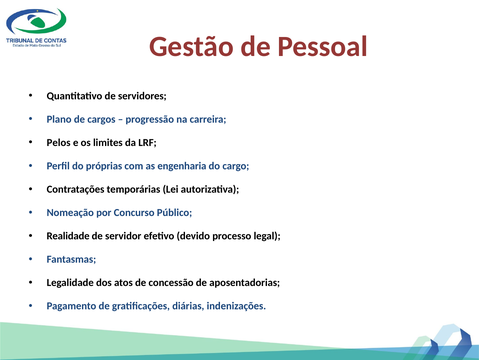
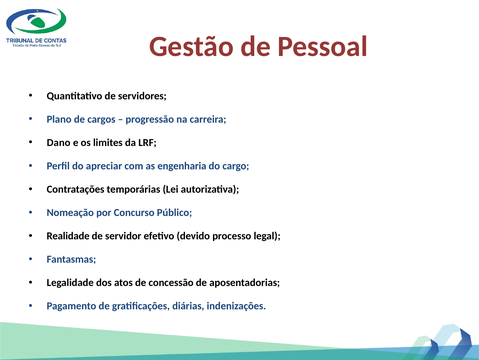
Pelos: Pelos -> Dano (59, 142)
próprias: próprias -> apreciar (104, 166)
